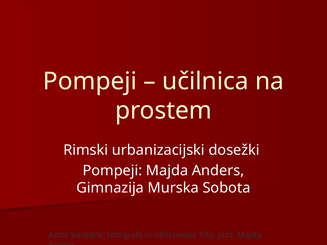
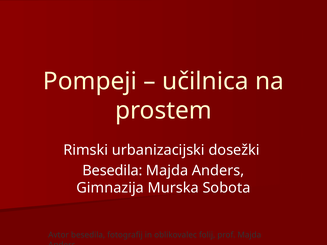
Pompeji: Pompeji -> Besedila (113, 171)
